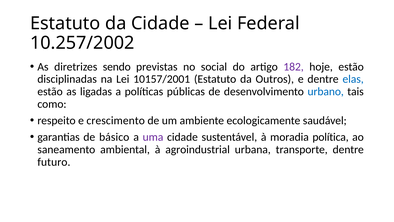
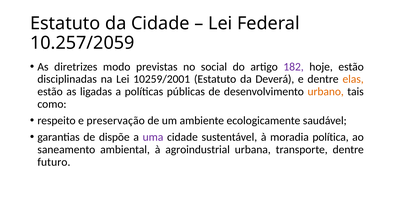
10.257/2002: 10.257/2002 -> 10.257/2059 (82, 43)
sendo: sendo -> modo (117, 67)
10157/2001: 10157/2001 -> 10259/2001 (162, 79)
Outros: Outros -> Deverá (275, 79)
elas colour: blue -> orange (353, 79)
urbano colour: blue -> orange (326, 91)
crescimento: crescimento -> preservação (116, 120)
básico: básico -> dispõe (114, 137)
